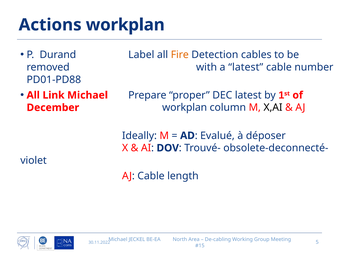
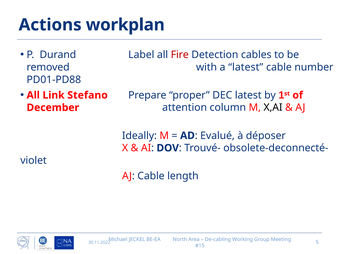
Fire colour: orange -> red (180, 55)
Link Michael: Michael -> Stefano (88, 95)
December workplan: workplan -> attention (185, 108)
